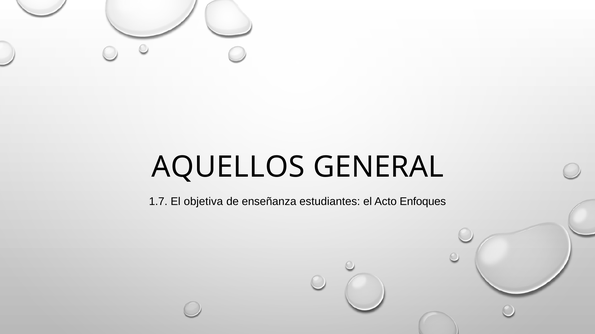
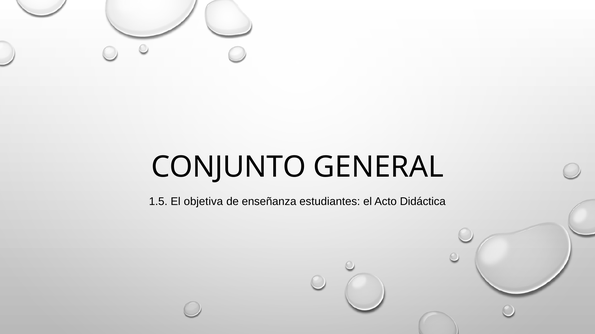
AQUELLOS: AQUELLOS -> CONJUNTO (229, 167)
1.7: 1.7 -> 1.5 (158, 202)
Enfoques: Enfoques -> Didáctica (423, 202)
